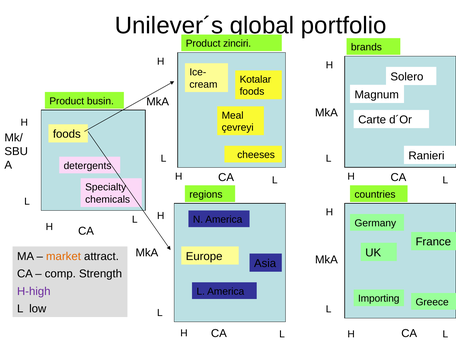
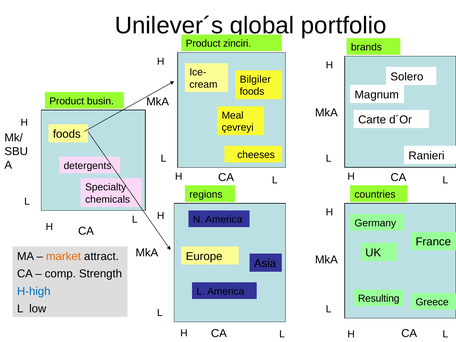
Kotalar: Kotalar -> Bilgiler (255, 79)
H-high colour: purple -> blue (34, 291)
Importing: Importing -> Resulting (379, 299)
